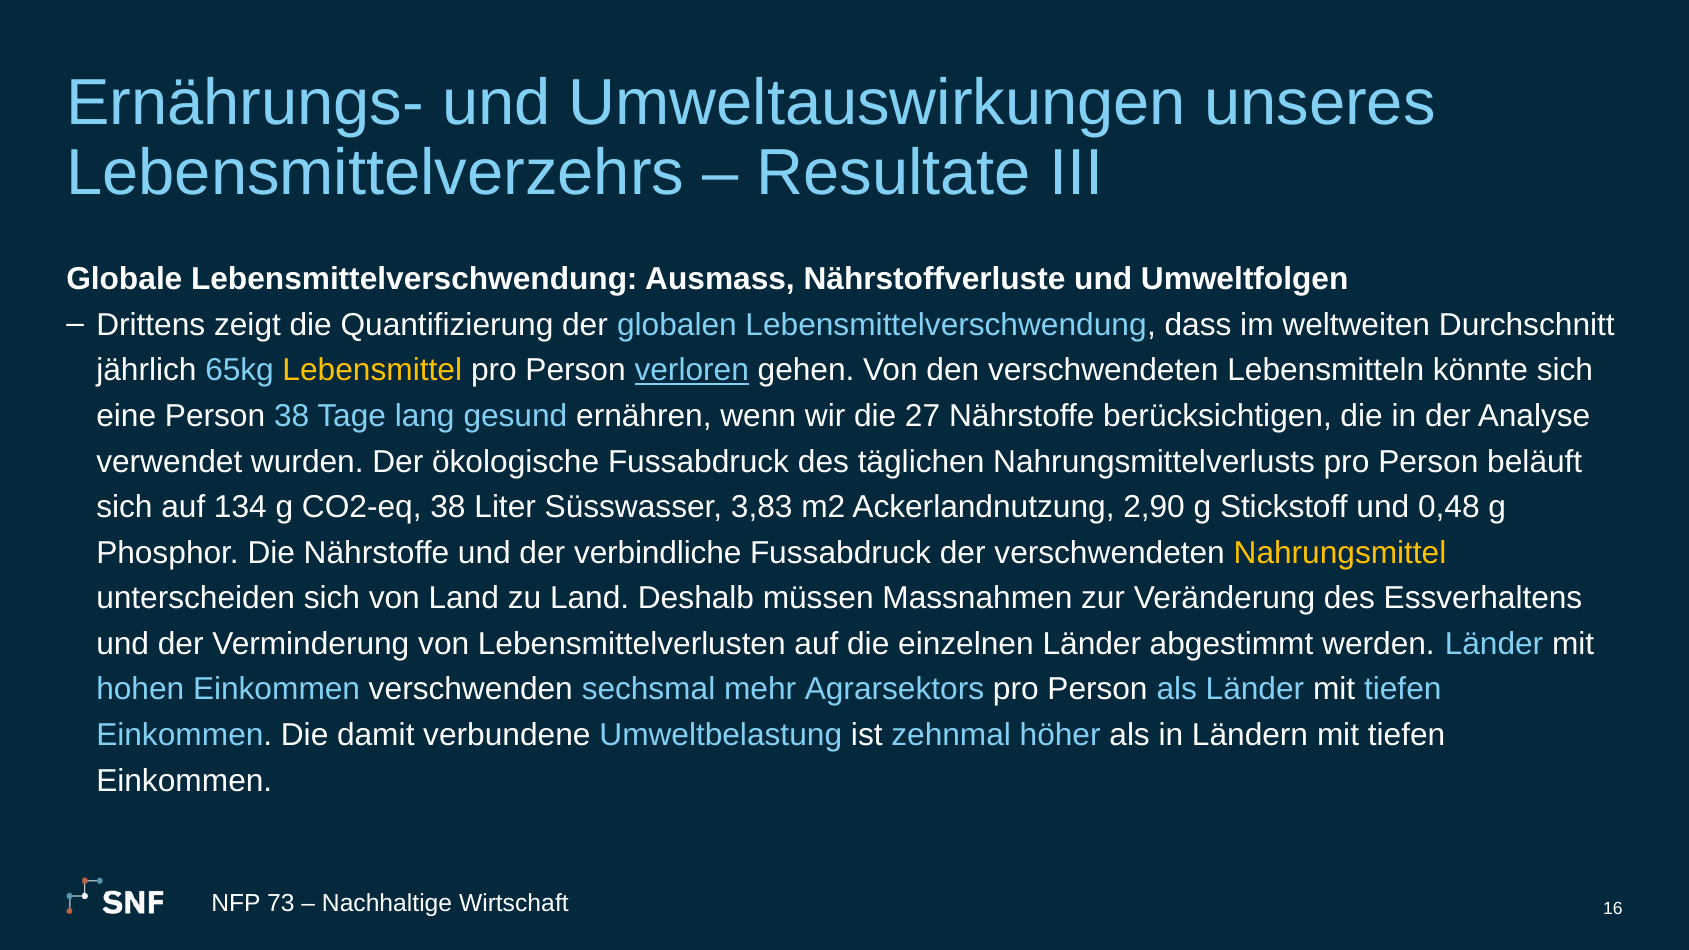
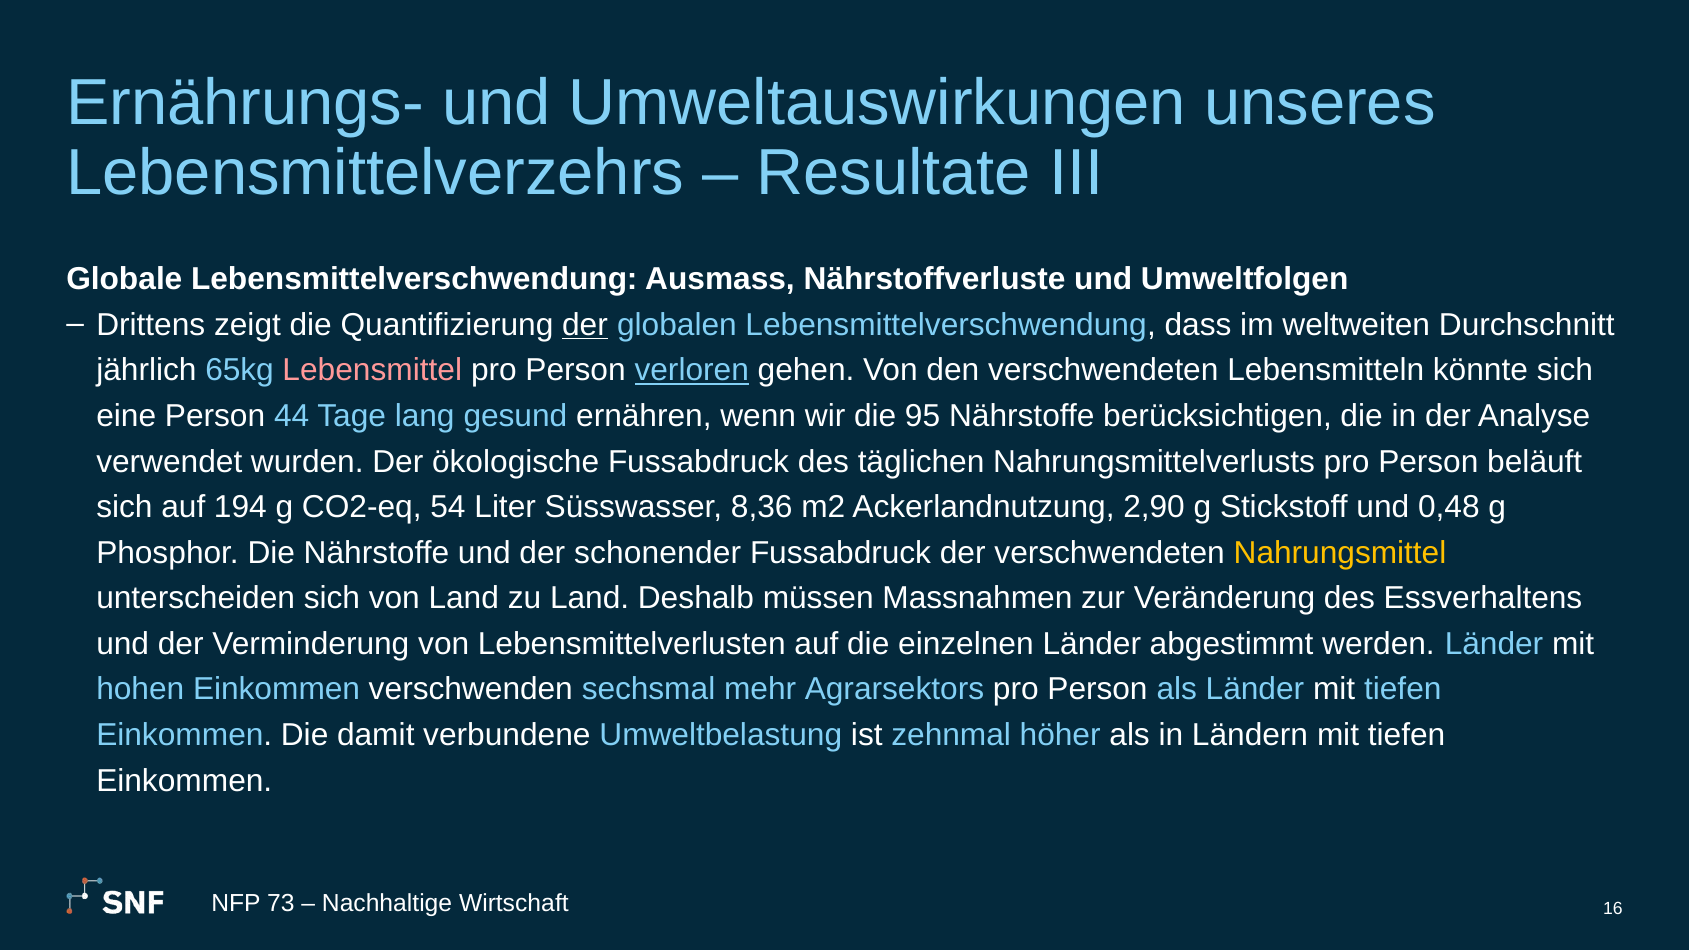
der underline: none -> present (585, 325)
Lebensmittel colour: yellow -> pink (372, 370)
Person 38: 38 -> 44 (292, 416)
27: 27 -> 95 (923, 416)
134: 134 -> 194 (240, 507)
CO2-eq 38: 38 -> 54 (448, 507)
3,83: 3,83 -> 8,36 (762, 507)
verbindliche: verbindliche -> schonender (658, 553)
